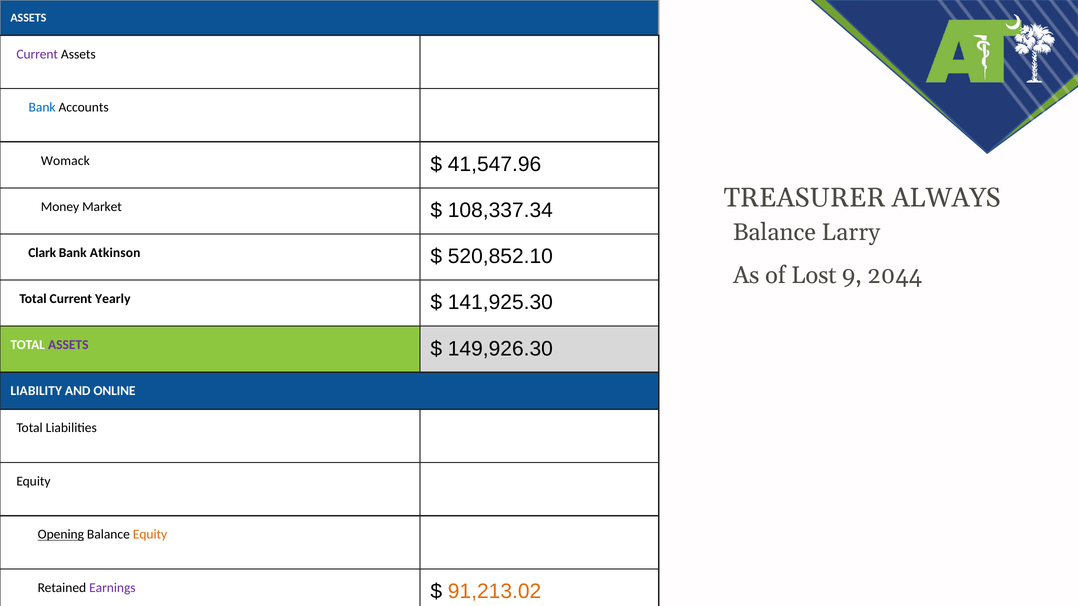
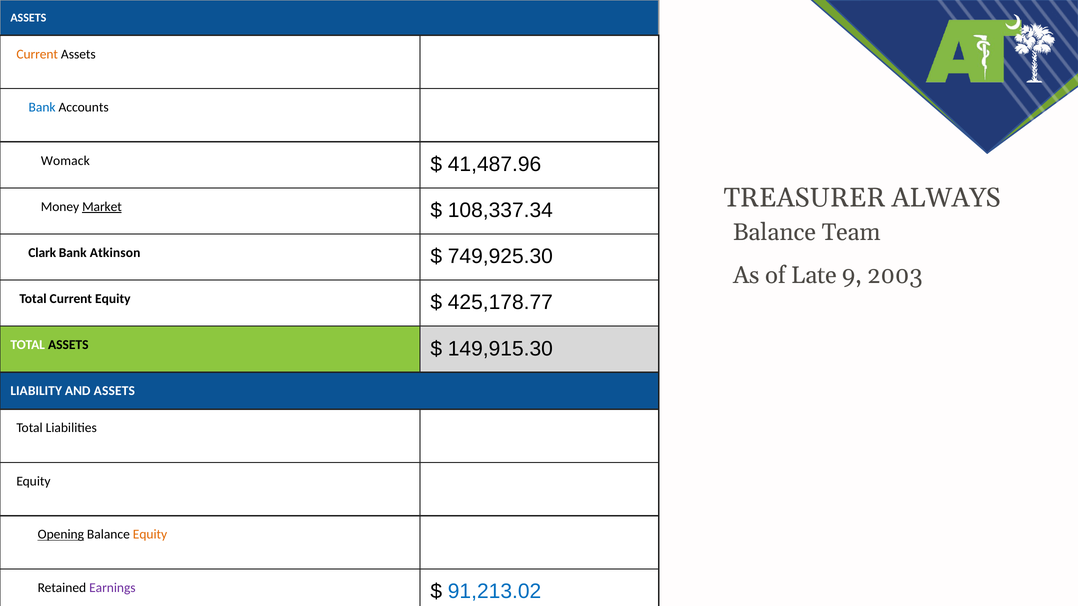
Current colour: purple -> orange (37, 54)
41,547.96: 41,547.96 -> 41,487.96 (495, 165)
Market underline: none -> present (102, 207)
Larry: Larry -> Team (851, 232)
520,852.10: 520,852.10 -> 749,925.30 (500, 257)
Lost: Lost -> Late (814, 276)
2044: 2044 -> 2003 (895, 276)
Current Yearly: Yearly -> Equity (113, 299)
141,925.30: 141,925.30 -> 425,178.77 (500, 303)
ASSETS colour: purple -> black (68, 345)
149,926.30: 149,926.30 -> 149,915.30 (500, 349)
AND ONLINE: ONLINE -> ASSETS (114, 391)
91,213.02 colour: orange -> blue (495, 592)
